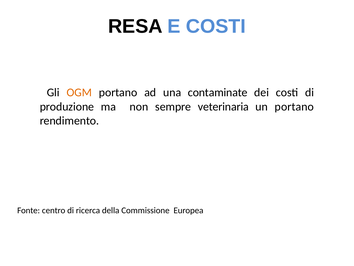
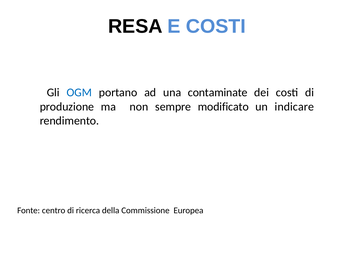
OGM colour: orange -> blue (79, 92)
veterinaria: veterinaria -> modificato (223, 106)
un portano: portano -> indicare (294, 106)
